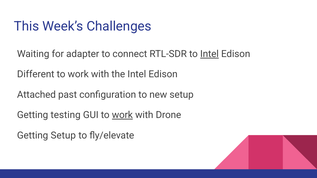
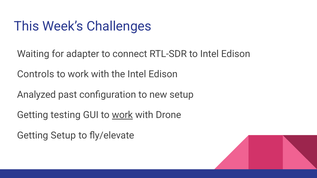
Intel underline: present -> none (209, 54)
Different: Different -> Controls (36, 74)
Attached: Attached -> Analyzed (36, 95)
